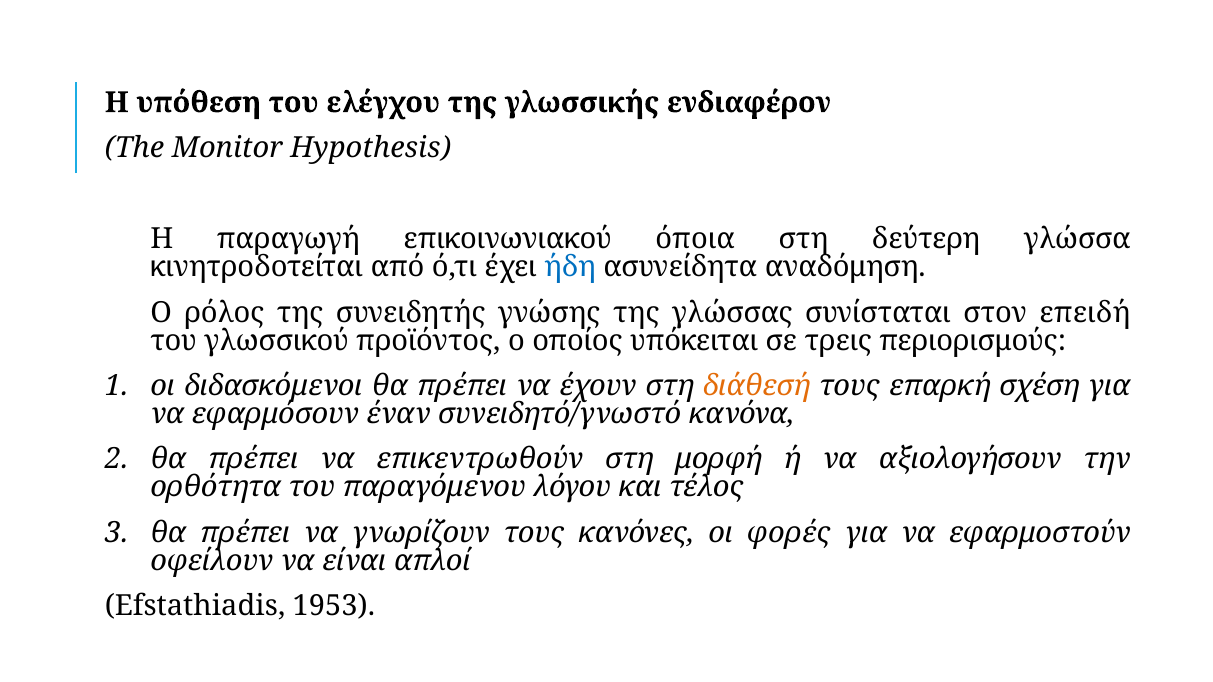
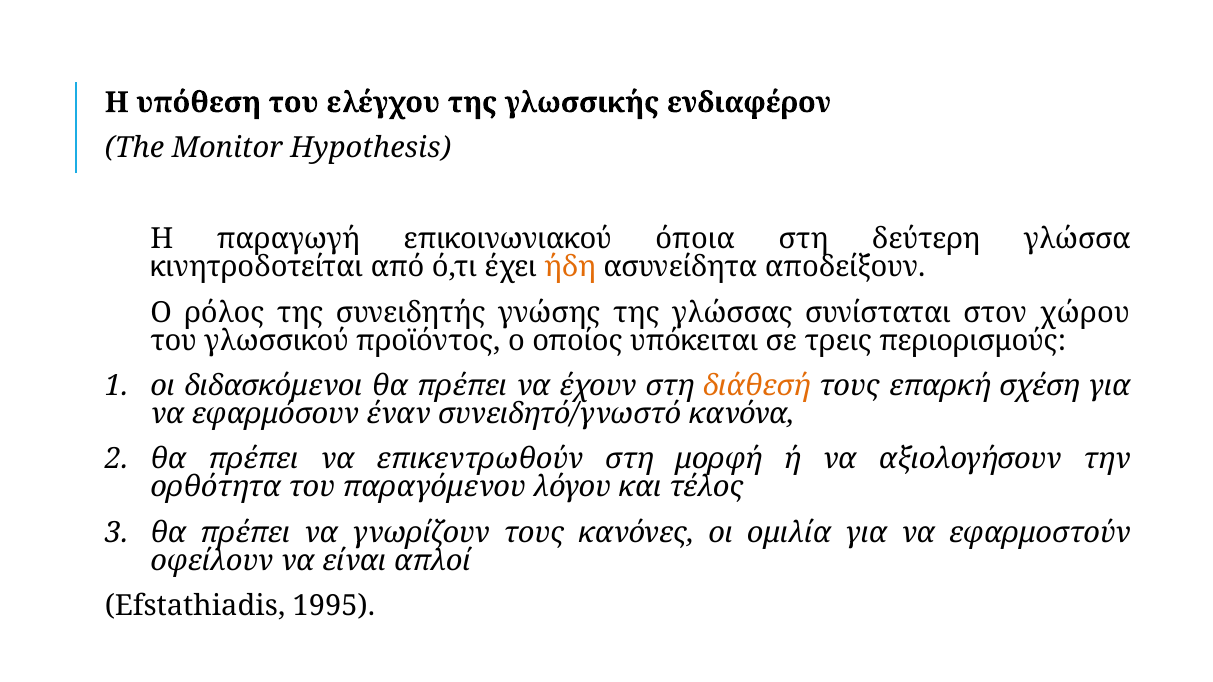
ήδη colour: blue -> orange (570, 267)
αναδόμηση: αναδόμηση -> αποδείξουν (845, 267)
επειδή: επειδή -> χώρου (1085, 313)
φορές: φορές -> ομιλία (789, 533)
1953: 1953 -> 1995 (334, 606)
